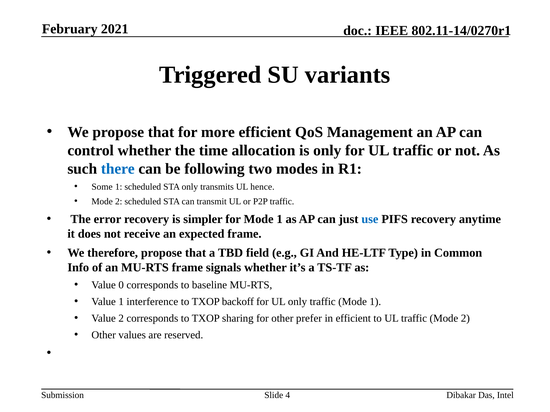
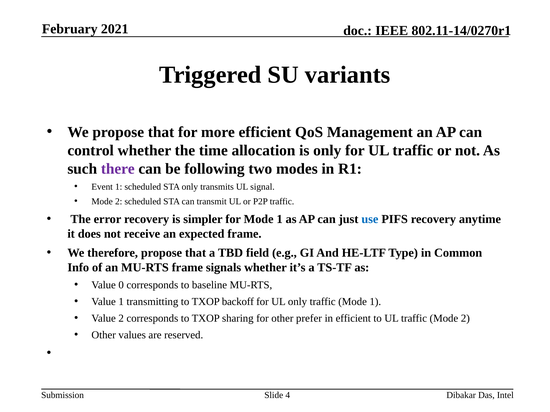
there colour: blue -> purple (118, 169)
Some: Some -> Event (102, 187)
hence: hence -> signal (262, 187)
interference: interference -> transmitting (152, 302)
